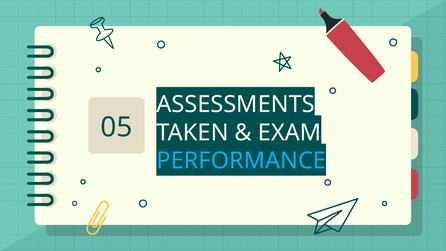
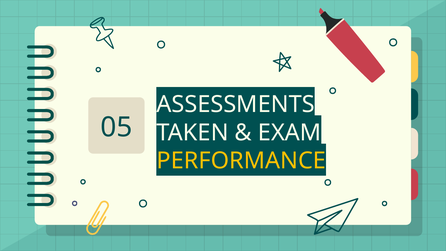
PERFORMANCE colour: light blue -> yellow (241, 161)
